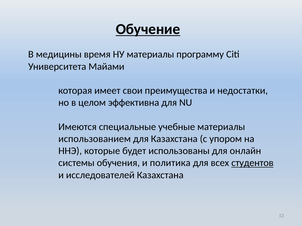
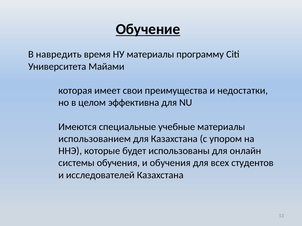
медицины: медицины -> навредить (59, 55)
и политика: политика -> обучения (170, 163)
студентов underline: present -> none (252, 163)
